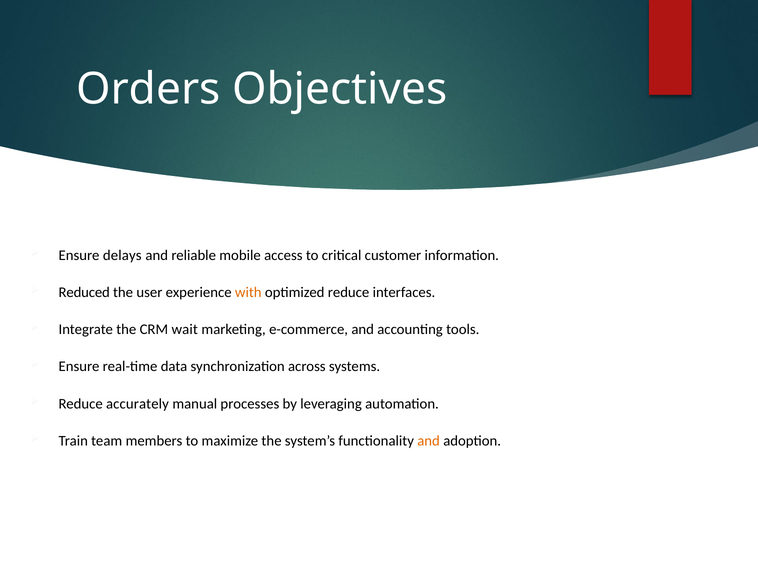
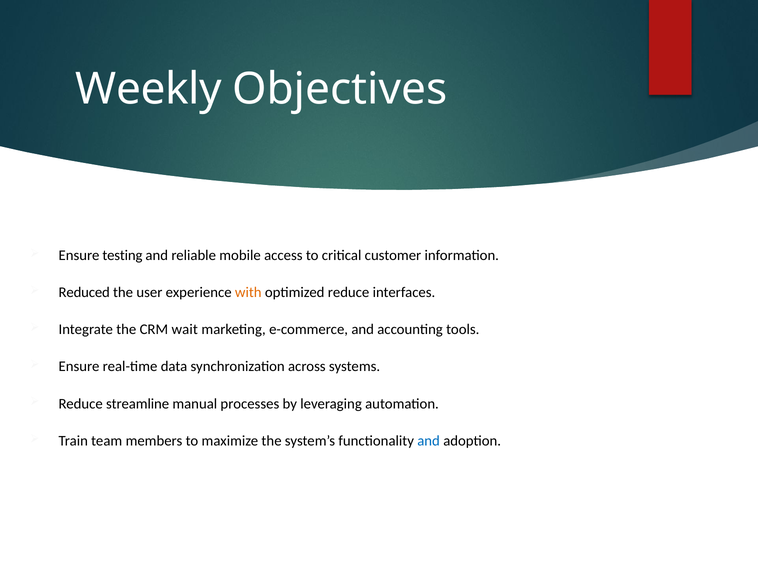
Orders: Orders -> Weekly (149, 89)
delays: delays -> testing (122, 255)
accurately: accurately -> streamline (138, 403)
and colour: orange -> blue (429, 440)
